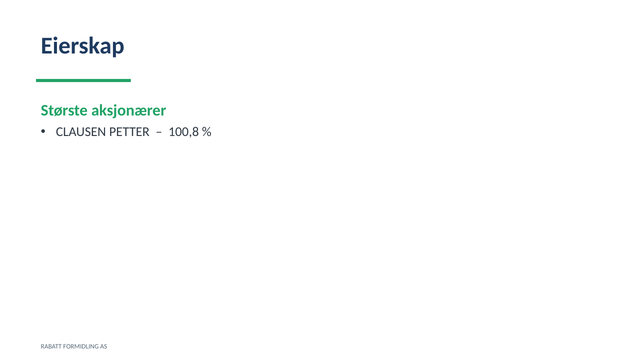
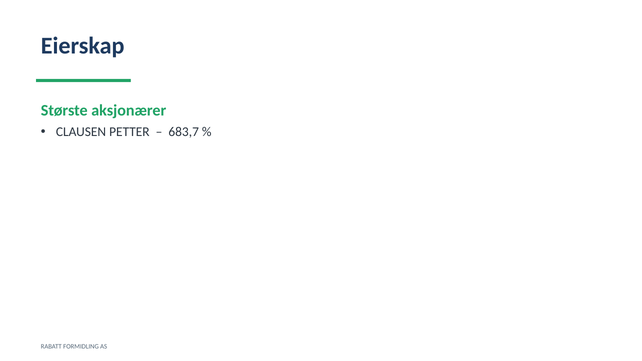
100,8: 100,8 -> 683,7 (184, 132)
